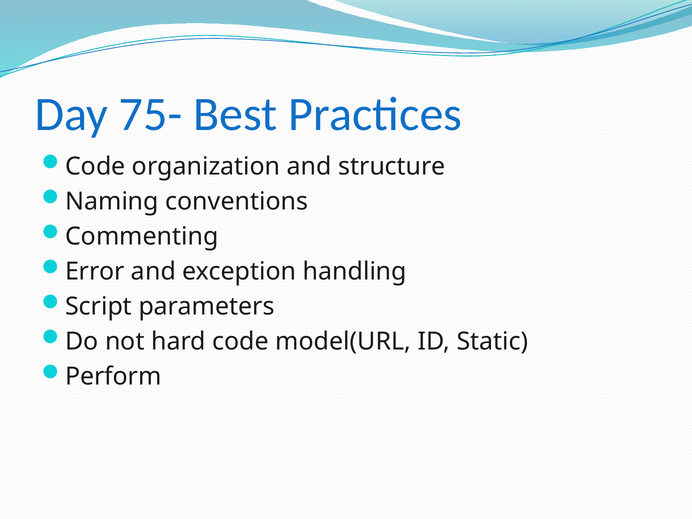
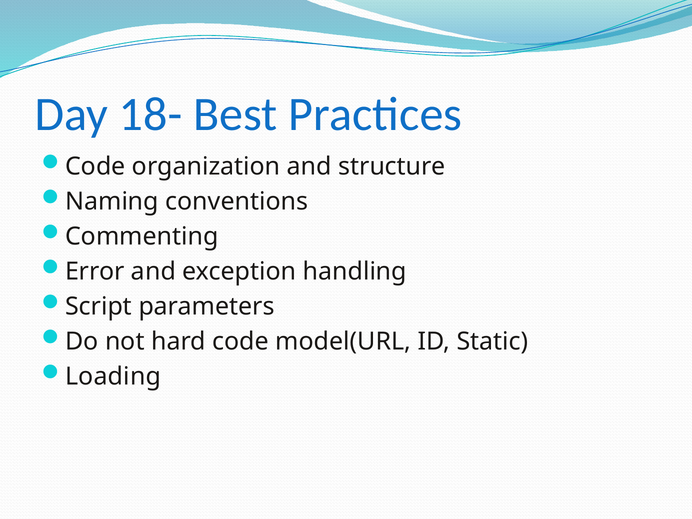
75-: 75- -> 18- (151, 114)
Perform: Perform -> Loading (113, 376)
